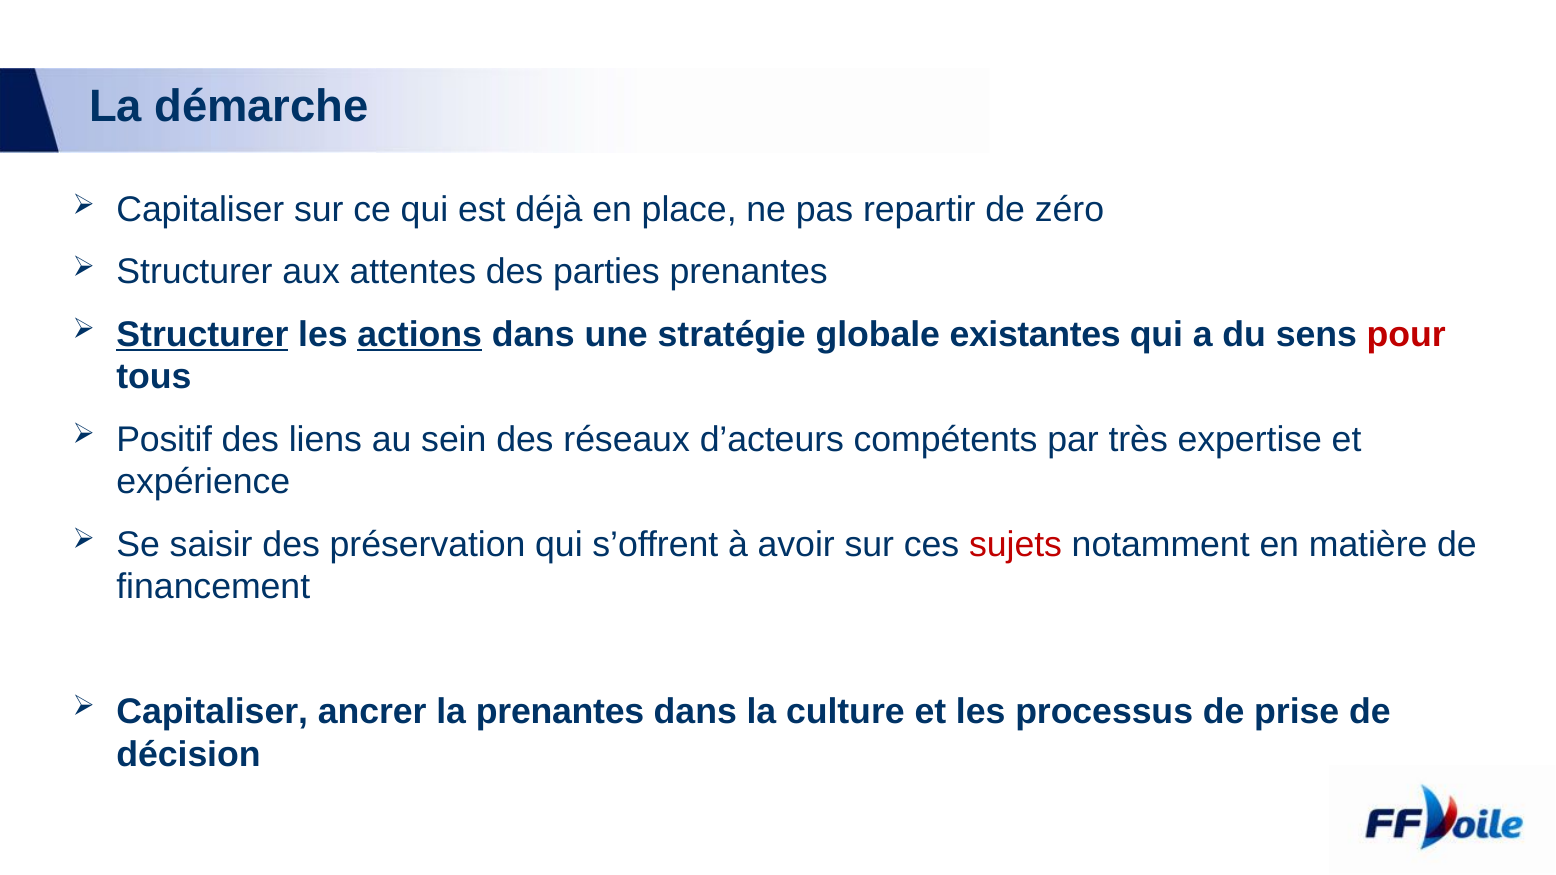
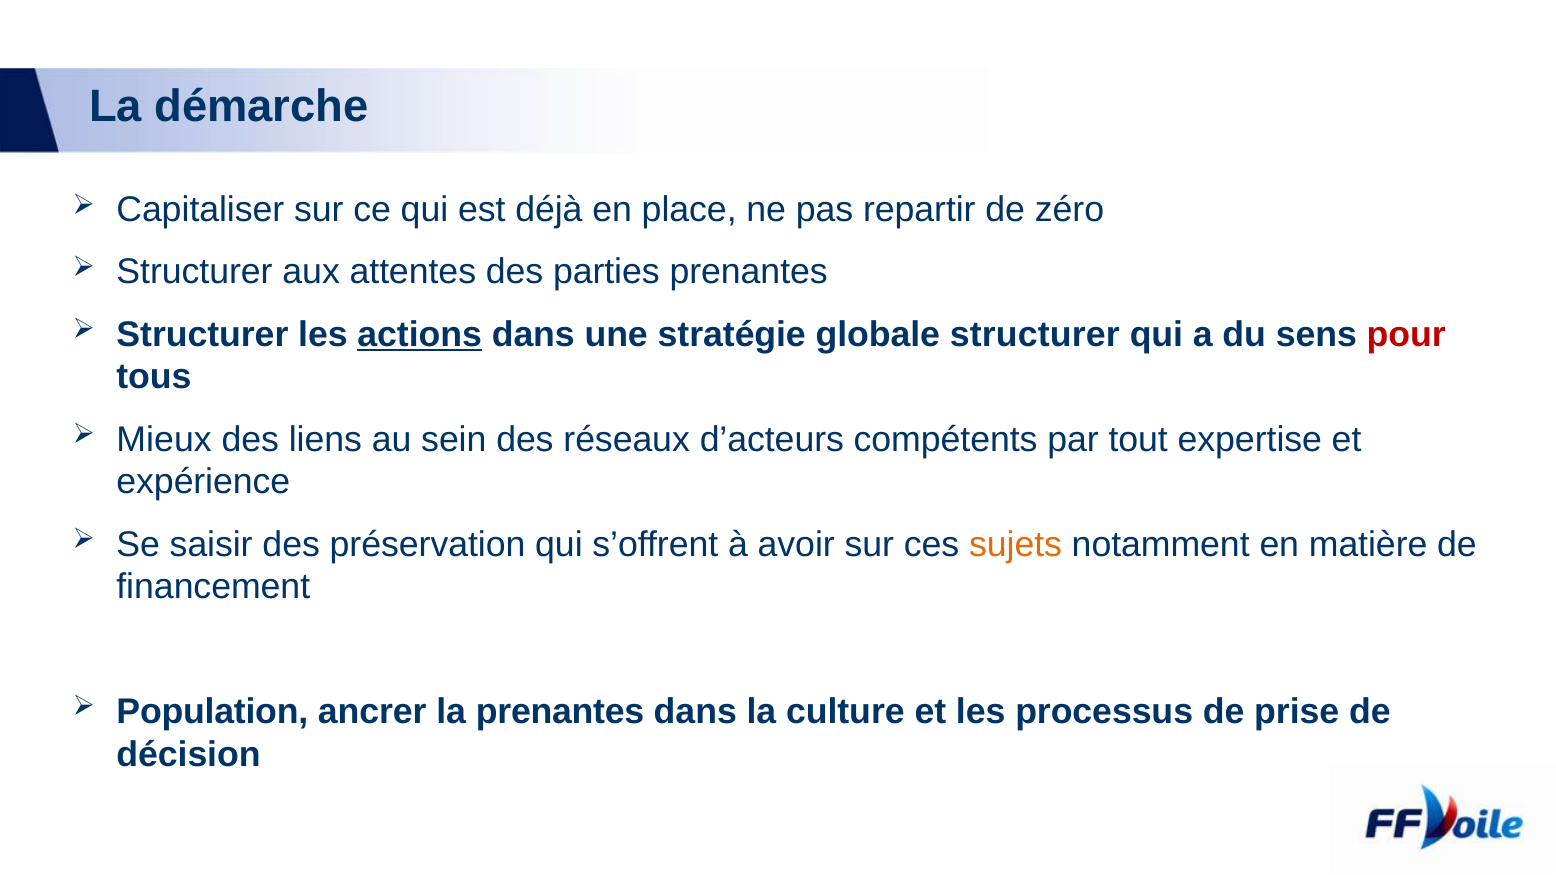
Structurer underline: present -> none (202, 334)
globale existantes: existantes -> structurer (1035, 334)
Positif: Positif -> Mieux (164, 439)
très: très -> tout (1138, 439)
sujets colour: red -> orange (1016, 544)
Capitaliser: Capitaliser -> Population (212, 712)
